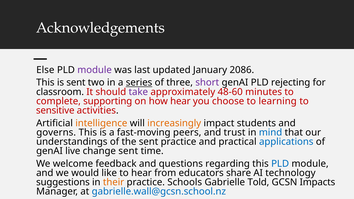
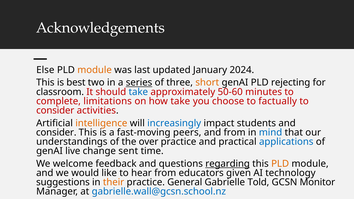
module colour: purple -> orange (95, 70)
2086: 2086 -> 2024 (242, 70)
is sent: sent -> best (76, 83)
short colour: purple -> orange (207, 83)
take colour: purple -> blue (138, 92)
48-60: 48-60 -> 50-60 (230, 92)
supporting: supporting -> limitations (108, 101)
how hear: hear -> take (180, 101)
learning: learning -> factually (278, 101)
sensitive: sensitive -> consider (55, 111)
increasingly colour: orange -> blue (174, 123)
governs: governs -> consider (56, 133)
and trust: trust -> from (235, 133)
the sent: sent -> over (149, 142)
regarding underline: none -> present (228, 164)
PLD colour: blue -> orange (280, 164)
share: share -> given (239, 173)
Schools: Schools -> General (185, 182)
Impacts: Impacts -> Monitor (317, 182)
